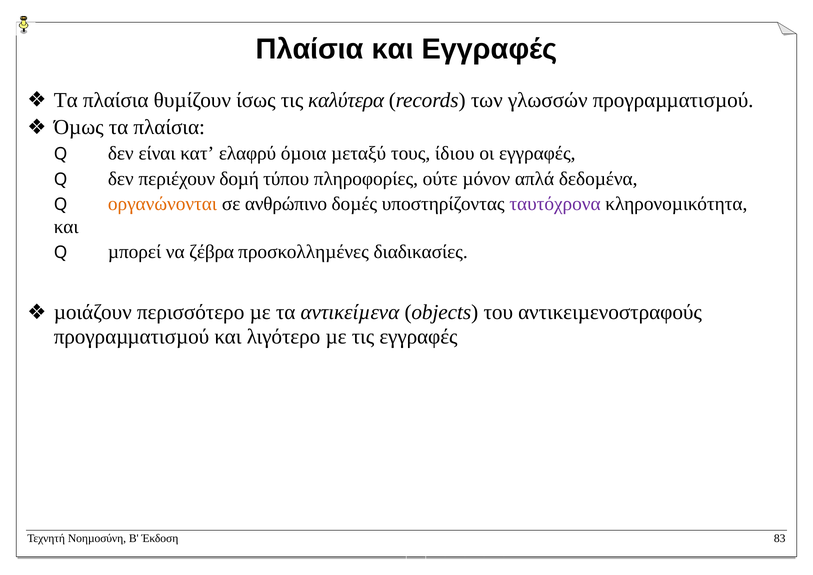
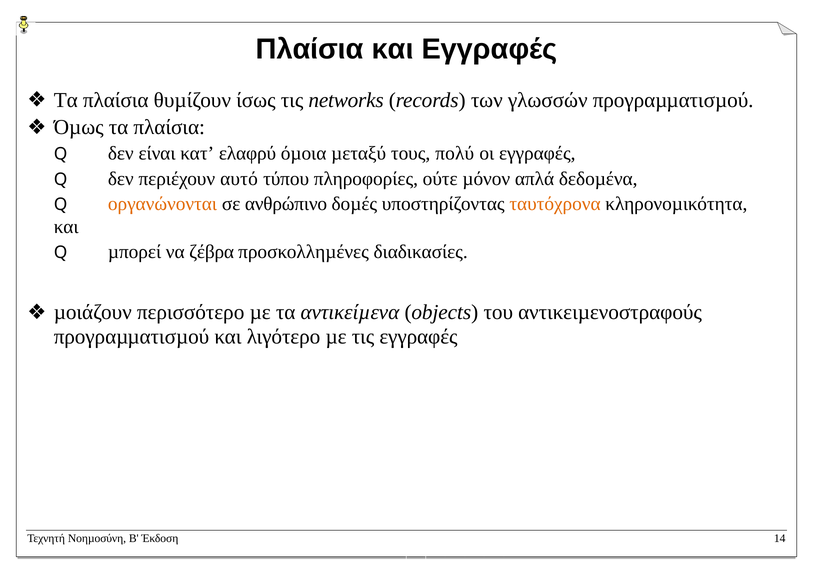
καλύτερα: καλύτερα -> networks (346, 100)
ίδιου: ίδιου -> πολύ (455, 153)
δοµή: δοµή -> αυτό (239, 178)
ταυτόχρονα colour: purple -> orange (555, 204)
83: 83 -> 14 (780, 538)
